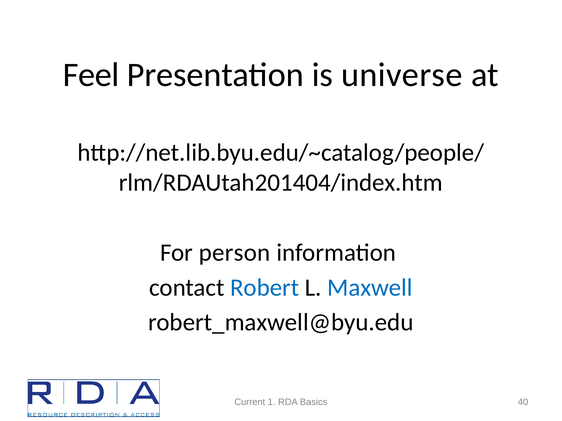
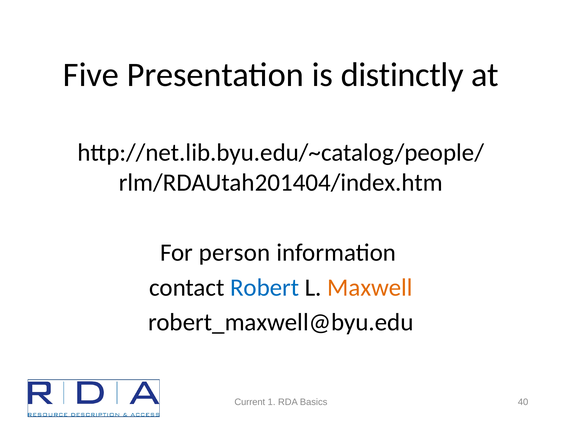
Feel: Feel -> Five (91, 75)
universe: universe -> distinctly (402, 75)
Maxwell colour: blue -> orange (370, 288)
